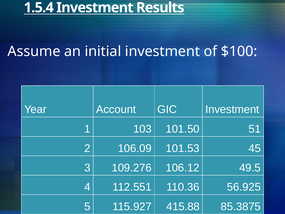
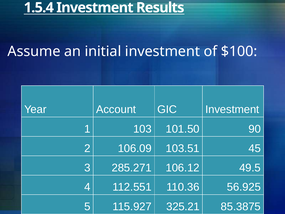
51: 51 -> 90 (255, 129)
101.53: 101.53 -> 103.51 (183, 148)
109.276: 109.276 -> 285.271 (132, 168)
415.88: 415.88 -> 325.21 (183, 206)
